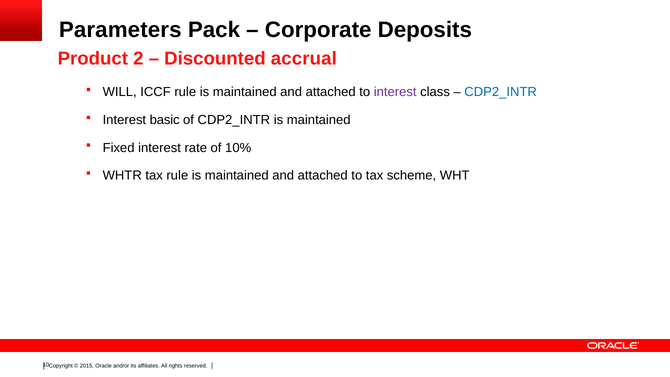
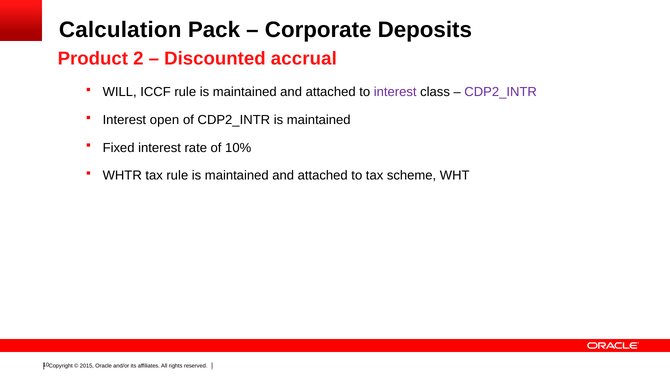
Parameters: Parameters -> Calculation (120, 30)
CDP2_INTR colour: blue -> purple (501, 92)
basic: basic -> open (165, 120)
